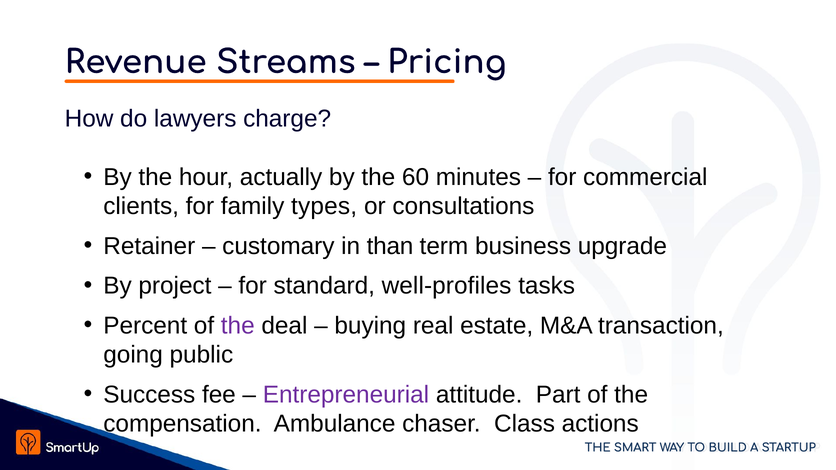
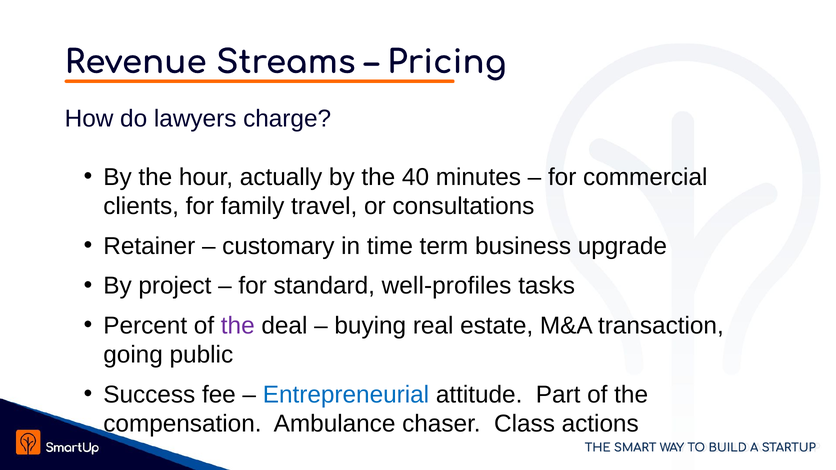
60: 60 -> 40 (416, 177)
types: types -> travel (324, 207)
than: than -> time (390, 246)
Entrepreneurial colour: purple -> blue (346, 395)
